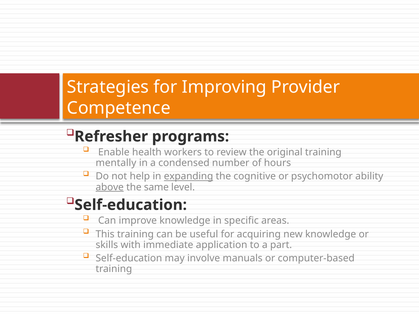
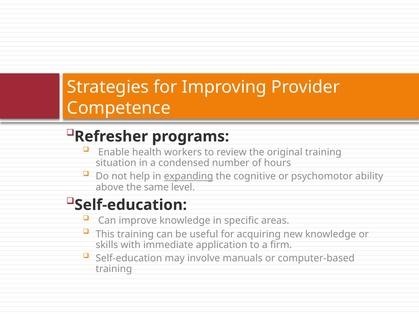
mentally: mentally -> situation (116, 163)
above underline: present -> none (110, 187)
part: part -> firm (281, 245)
